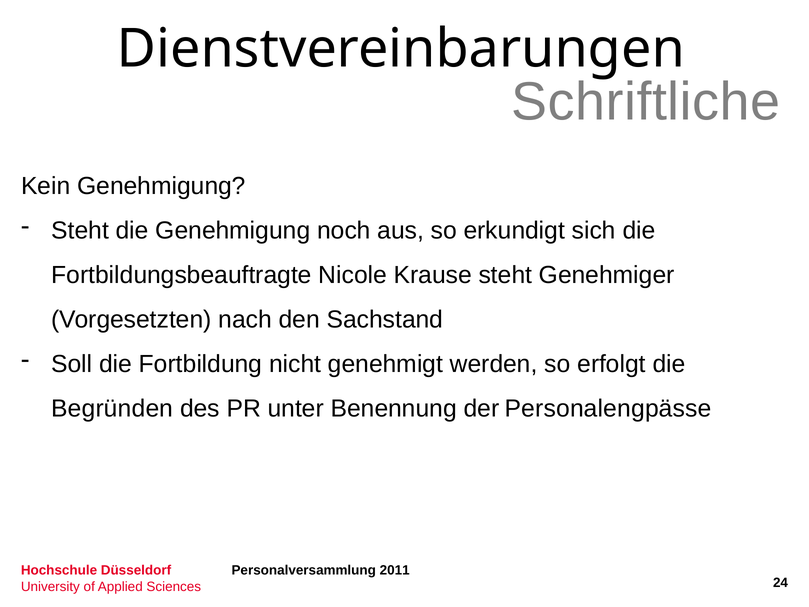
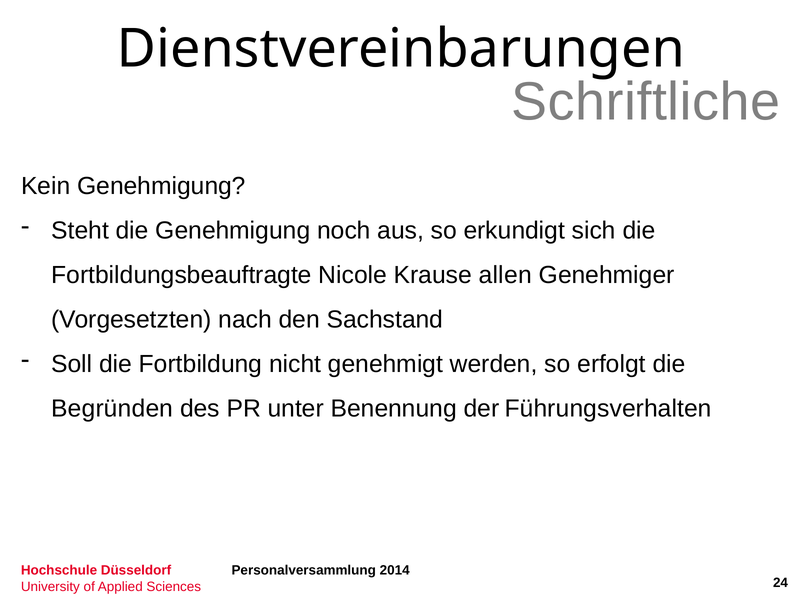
Krause steht: steht -> allen (505, 275)
Personalengpässe: Personalengpässe -> Führungsverhalten (608, 408)
2011: 2011 -> 2014 (395, 570)
